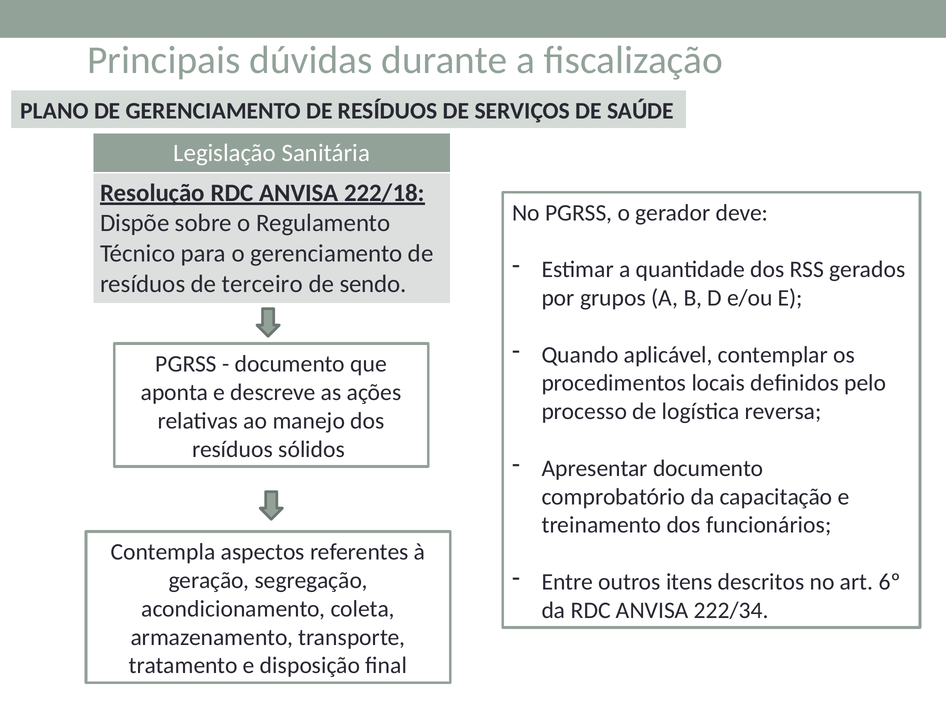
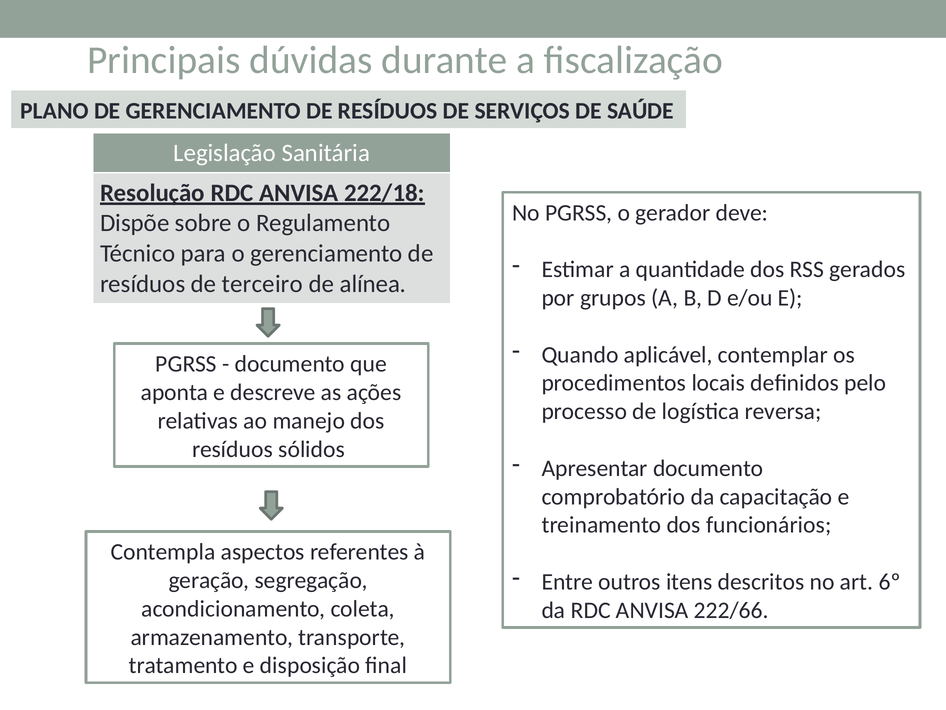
sendo: sendo -> alínea (373, 284)
222/34: 222/34 -> 222/66 (731, 610)
